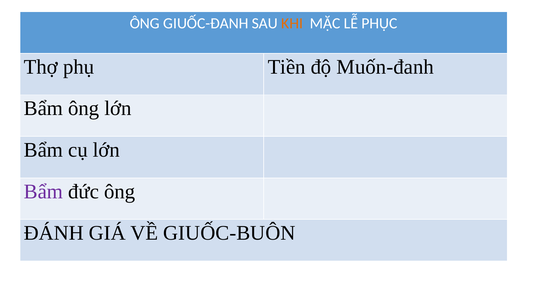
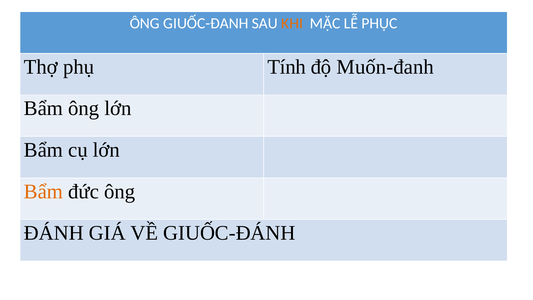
Tiền: Tiền -> Tính (287, 67)
Bẩm colour: purple -> orange (44, 191)
GIUỐC-BUÔN: GIUỐC-BUÔN -> GIUỐC-ĐÁNH (229, 233)
